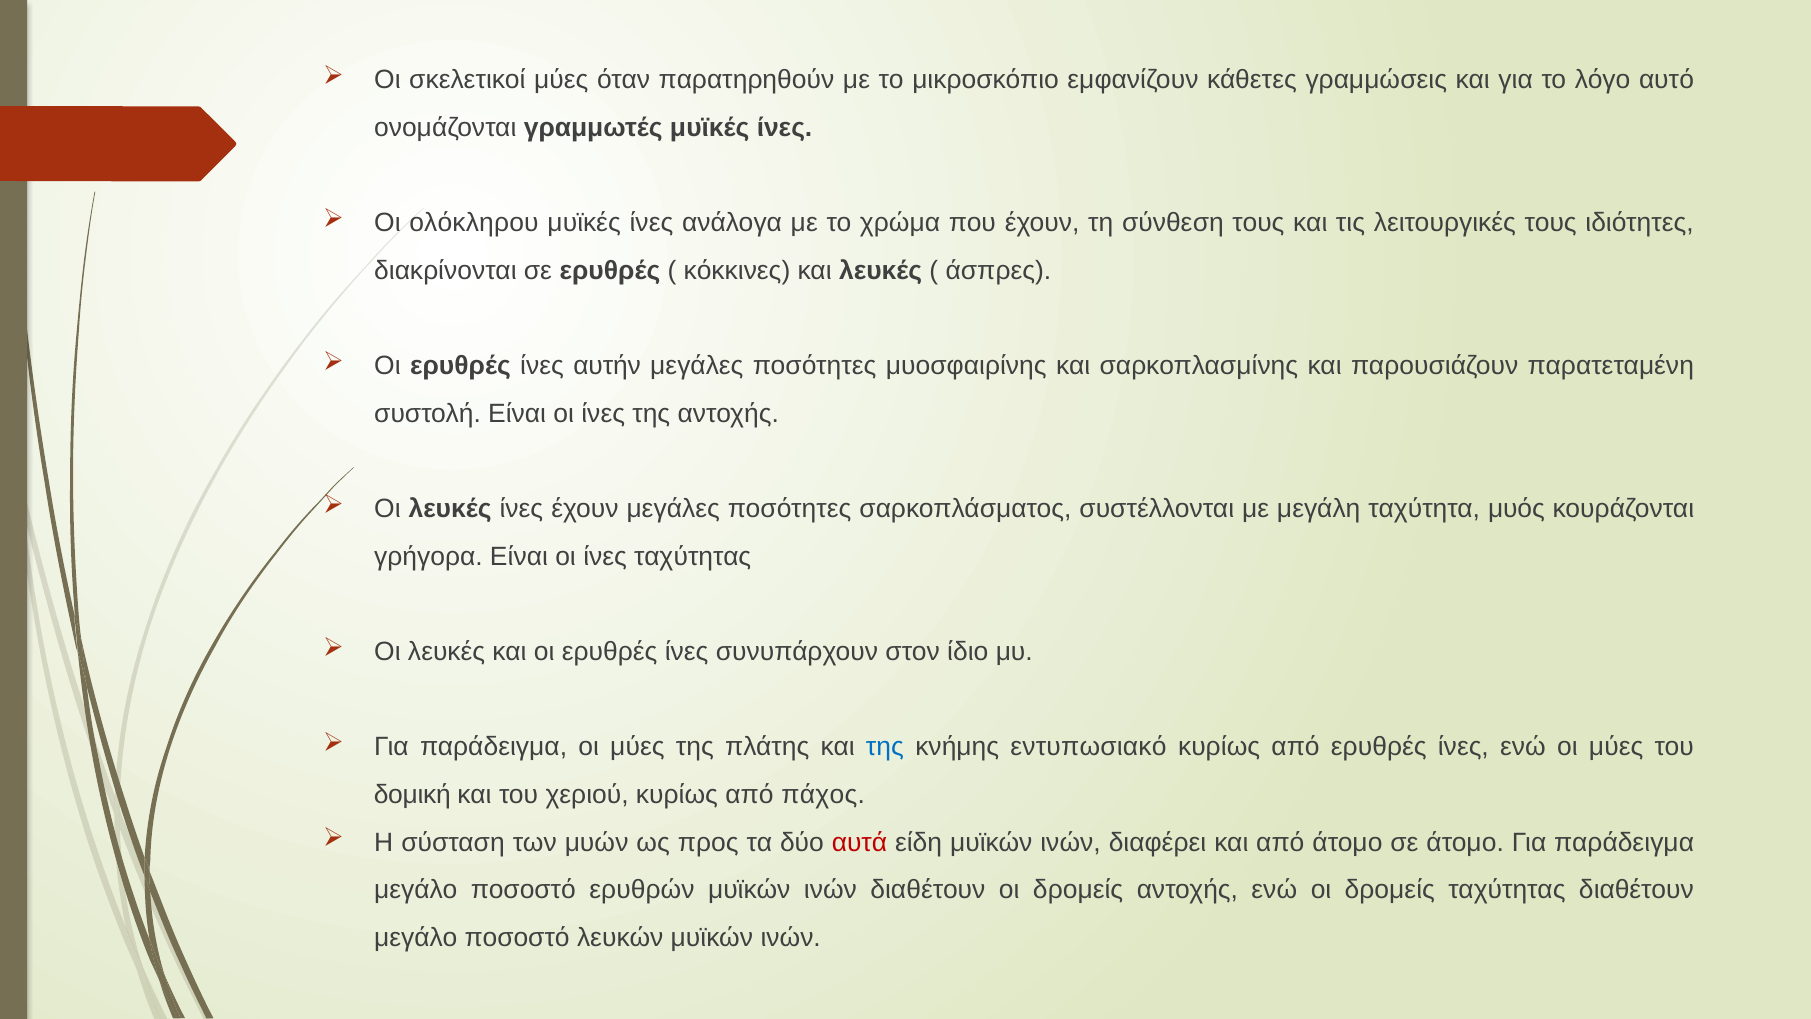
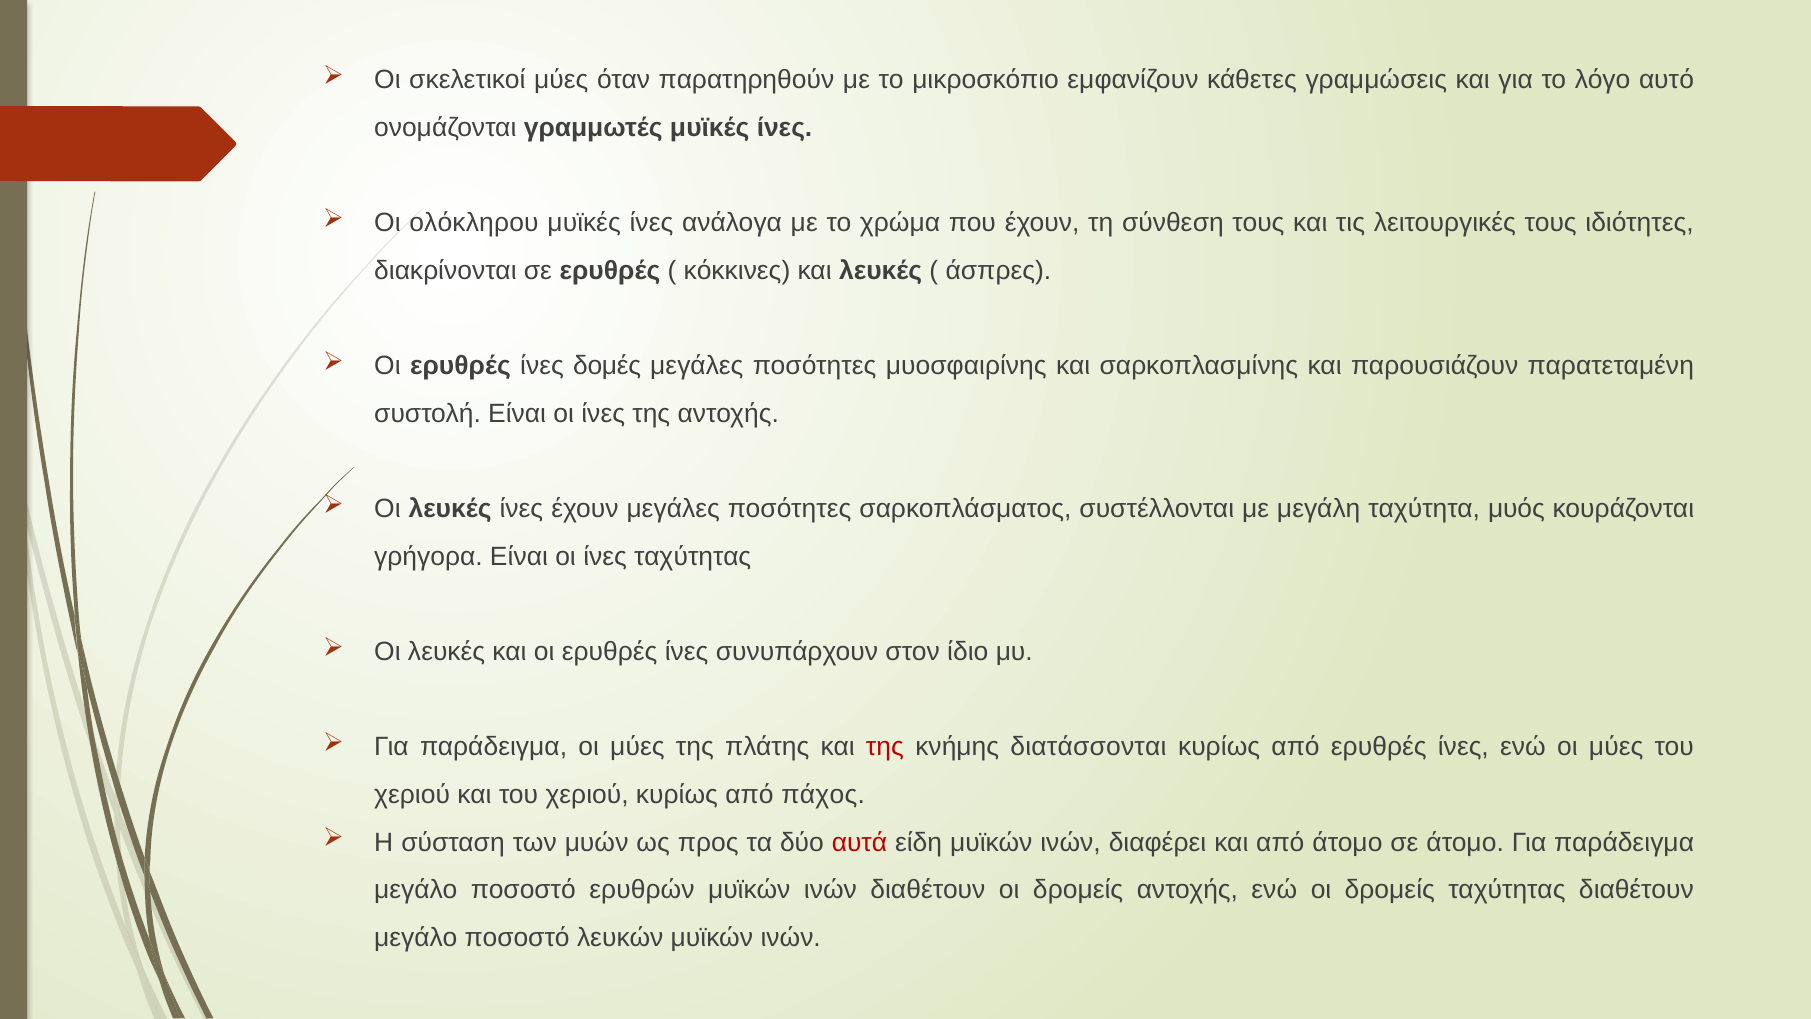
αυτήν: αυτήν -> δομές (607, 366)
της colour: blue -> red (885, 747)
εντυπωσιακό: εντυπωσιακό -> διατάσσονται (1088, 747)
δομική: δομική -> χεριού (412, 795)
